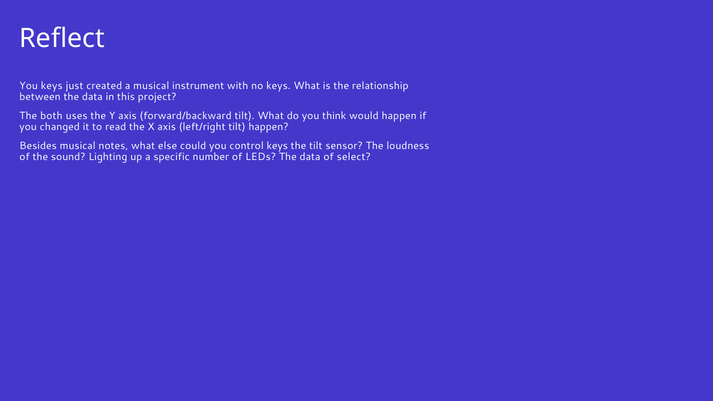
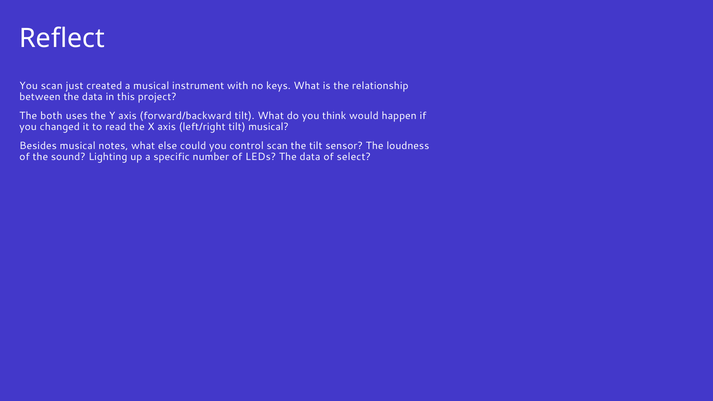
You keys: keys -> scan (52, 86)
tilt happen: happen -> musical (269, 127)
control keys: keys -> scan (277, 146)
